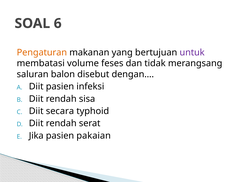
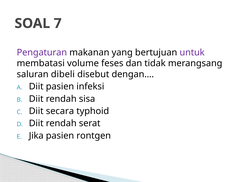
6: 6 -> 7 (58, 23)
Pengaturan colour: orange -> purple (42, 52)
balon: balon -> dibeli (63, 74)
pakaian: pakaian -> rontgen (94, 136)
